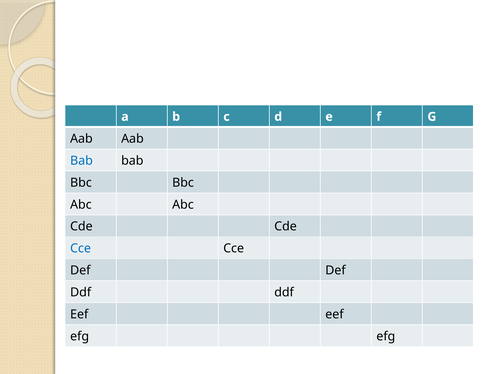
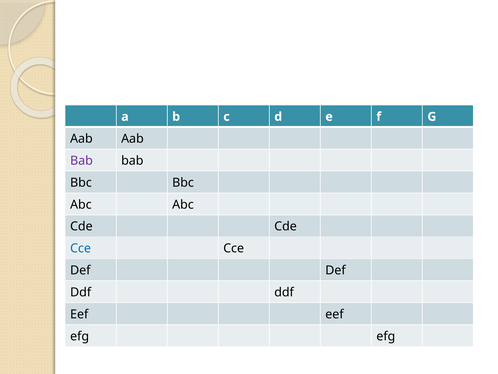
Bab colour: blue -> purple (81, 160)
